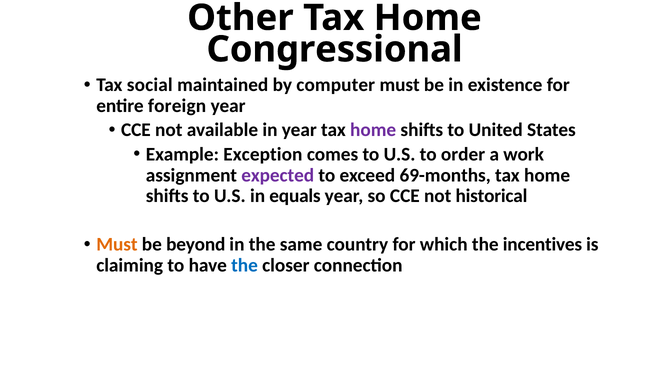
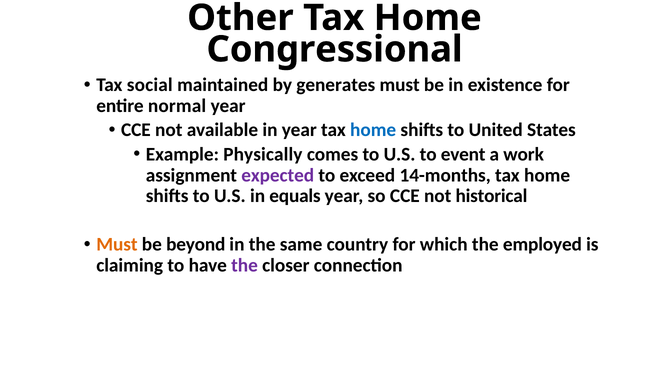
computer: computer -> generates (336, 85)
foreign: foreign -> normal (177, 106)
home colour: purple -> blue (373, 130)
Exception: Exception -> Physically (263, 154)
order: order -> event (463, 154)
69-months: 69-months -> 14-months (445, 175)
incentives: incentives -> employed (542, 244)
the colour: blue -> purple (245, 265)
